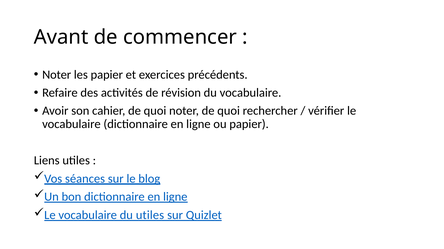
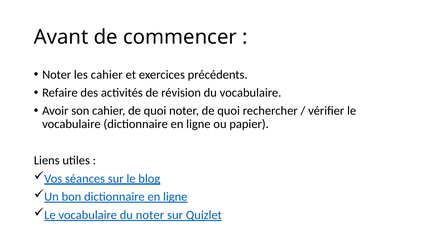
les papier: papier -> cahier (107, 75)
du utiles: utiles -> noter (150, 216)
